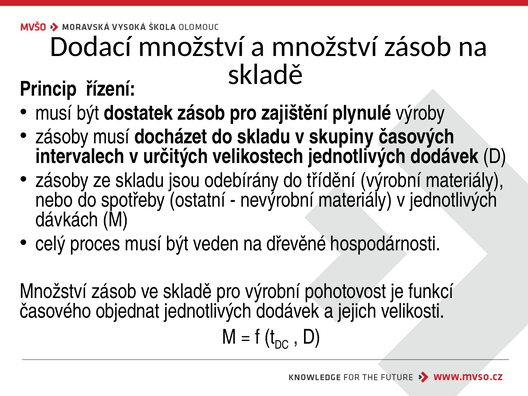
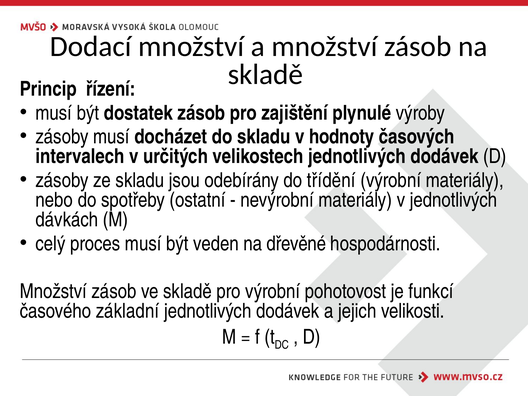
skupiny: skupiny -> hodnoty (342, 137)
objednat: objednat -> základní (127, 311)
